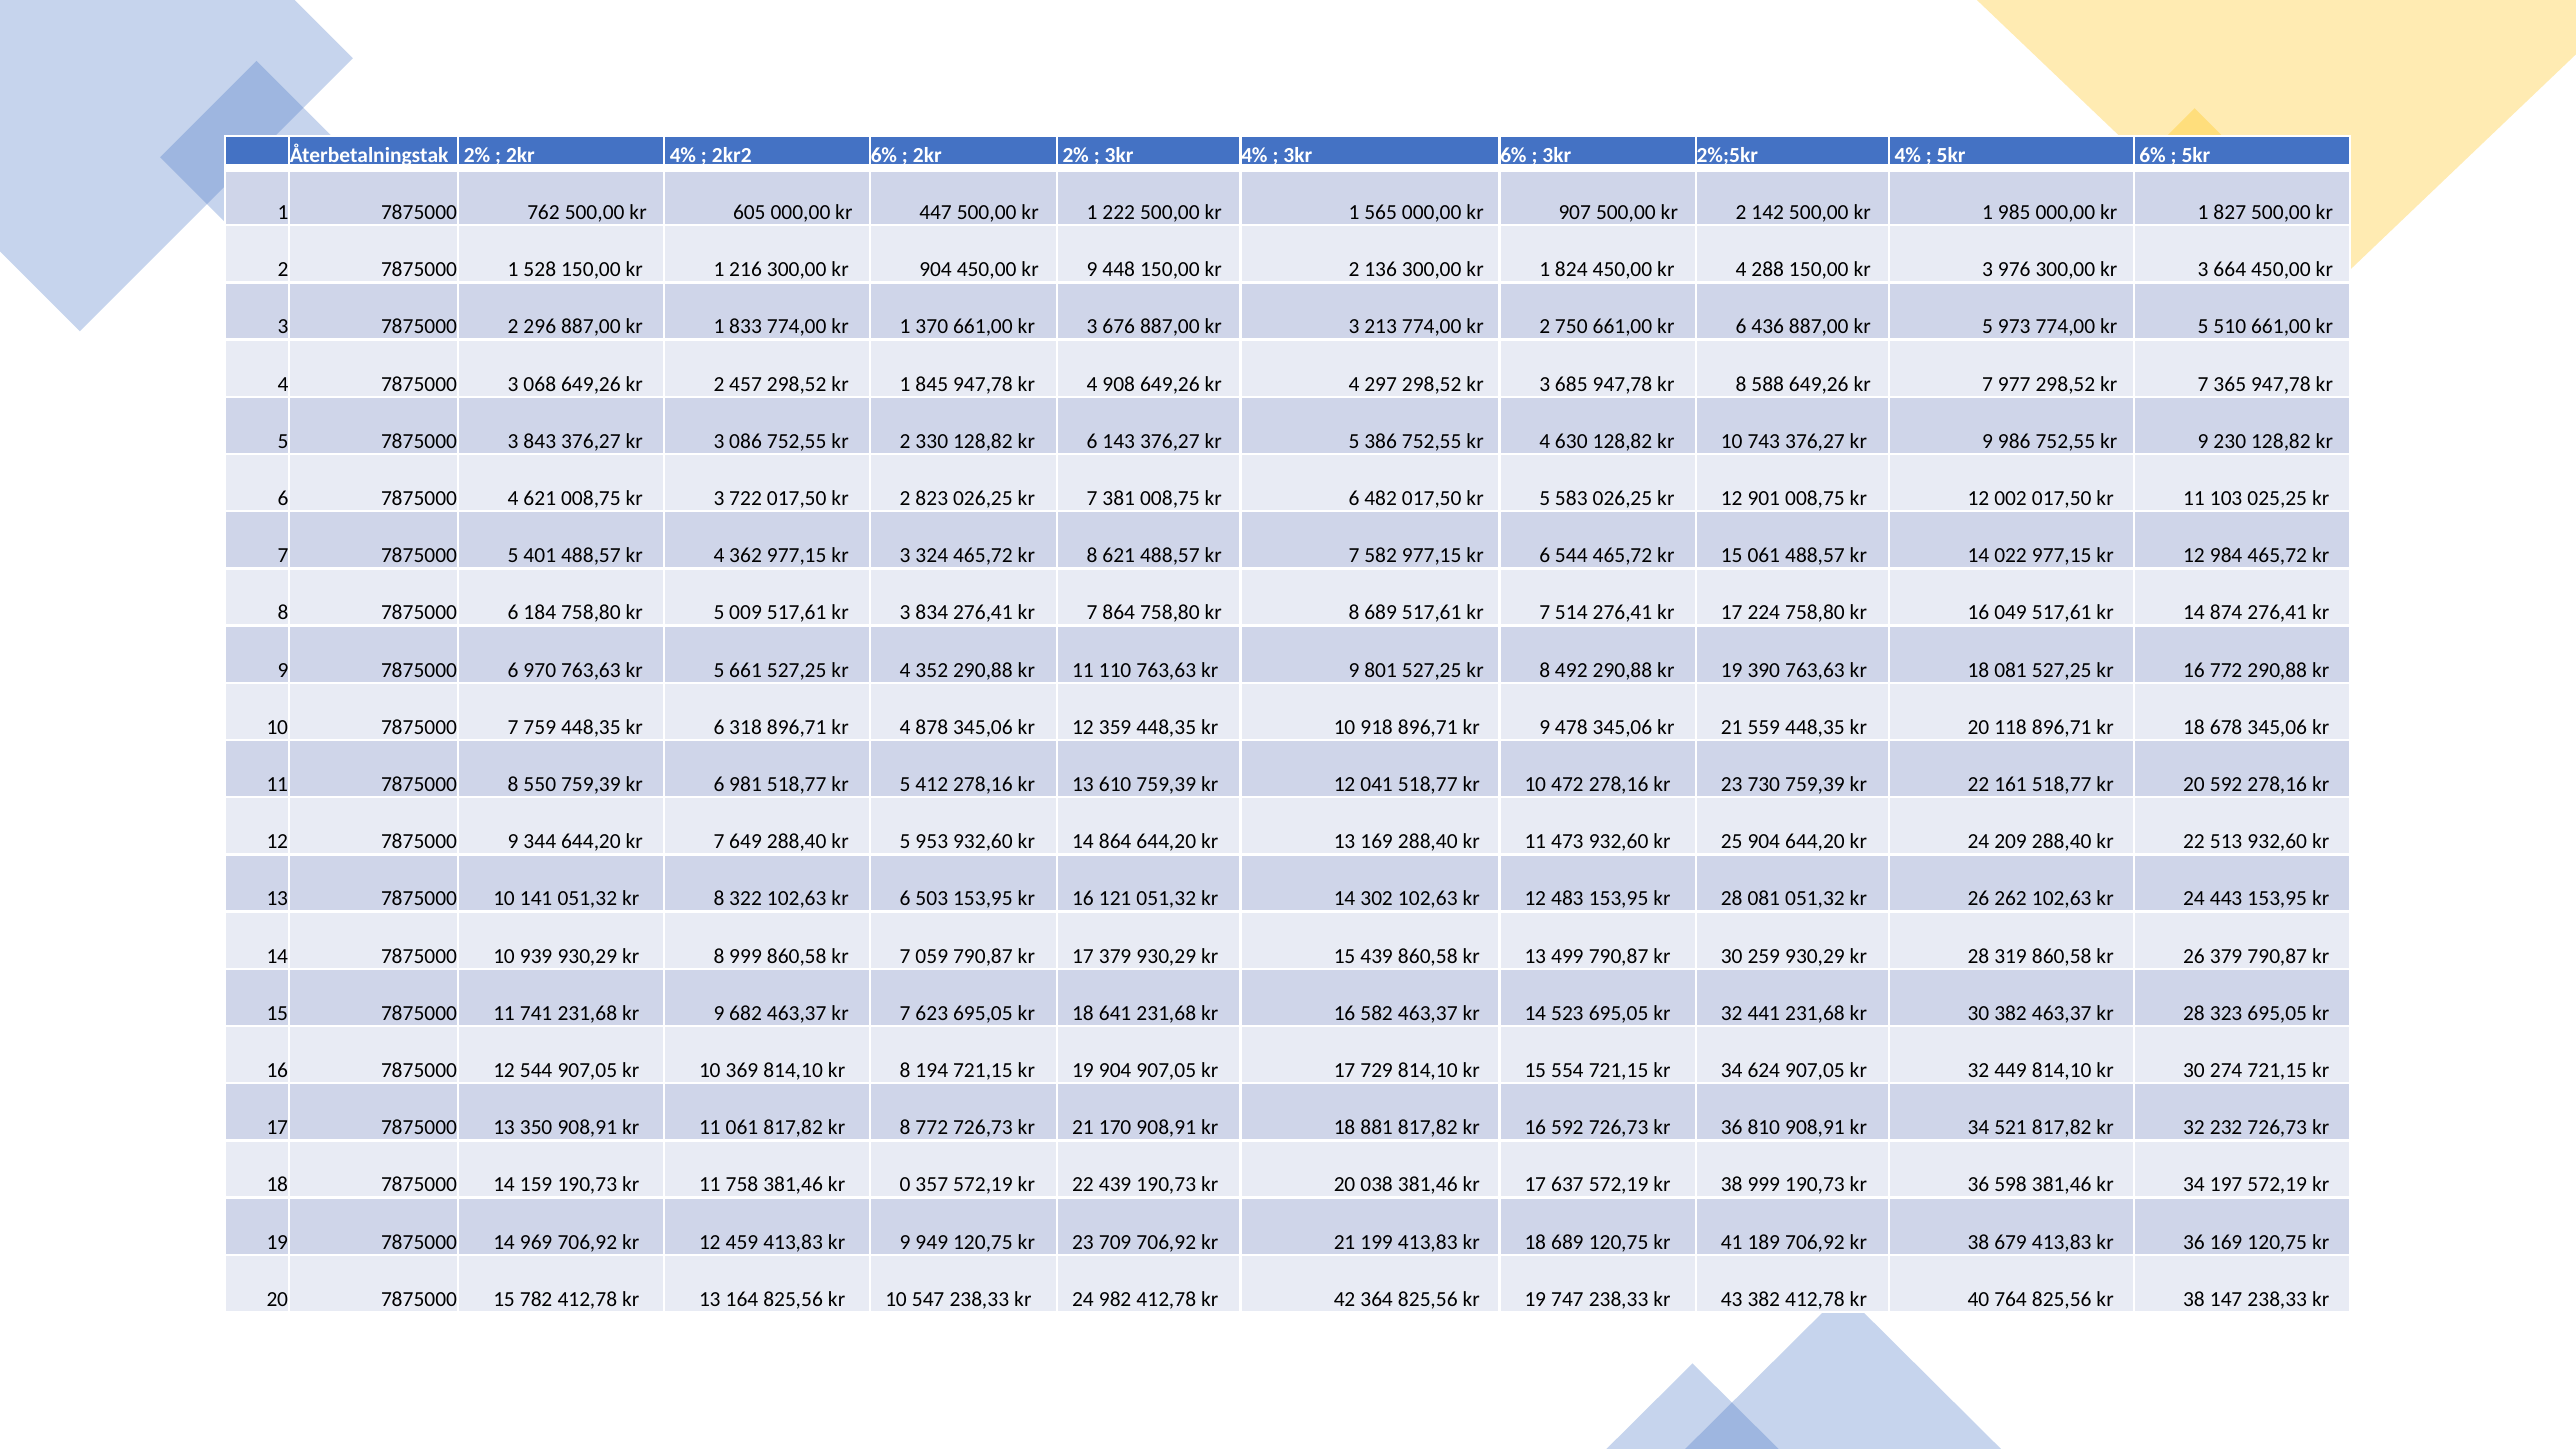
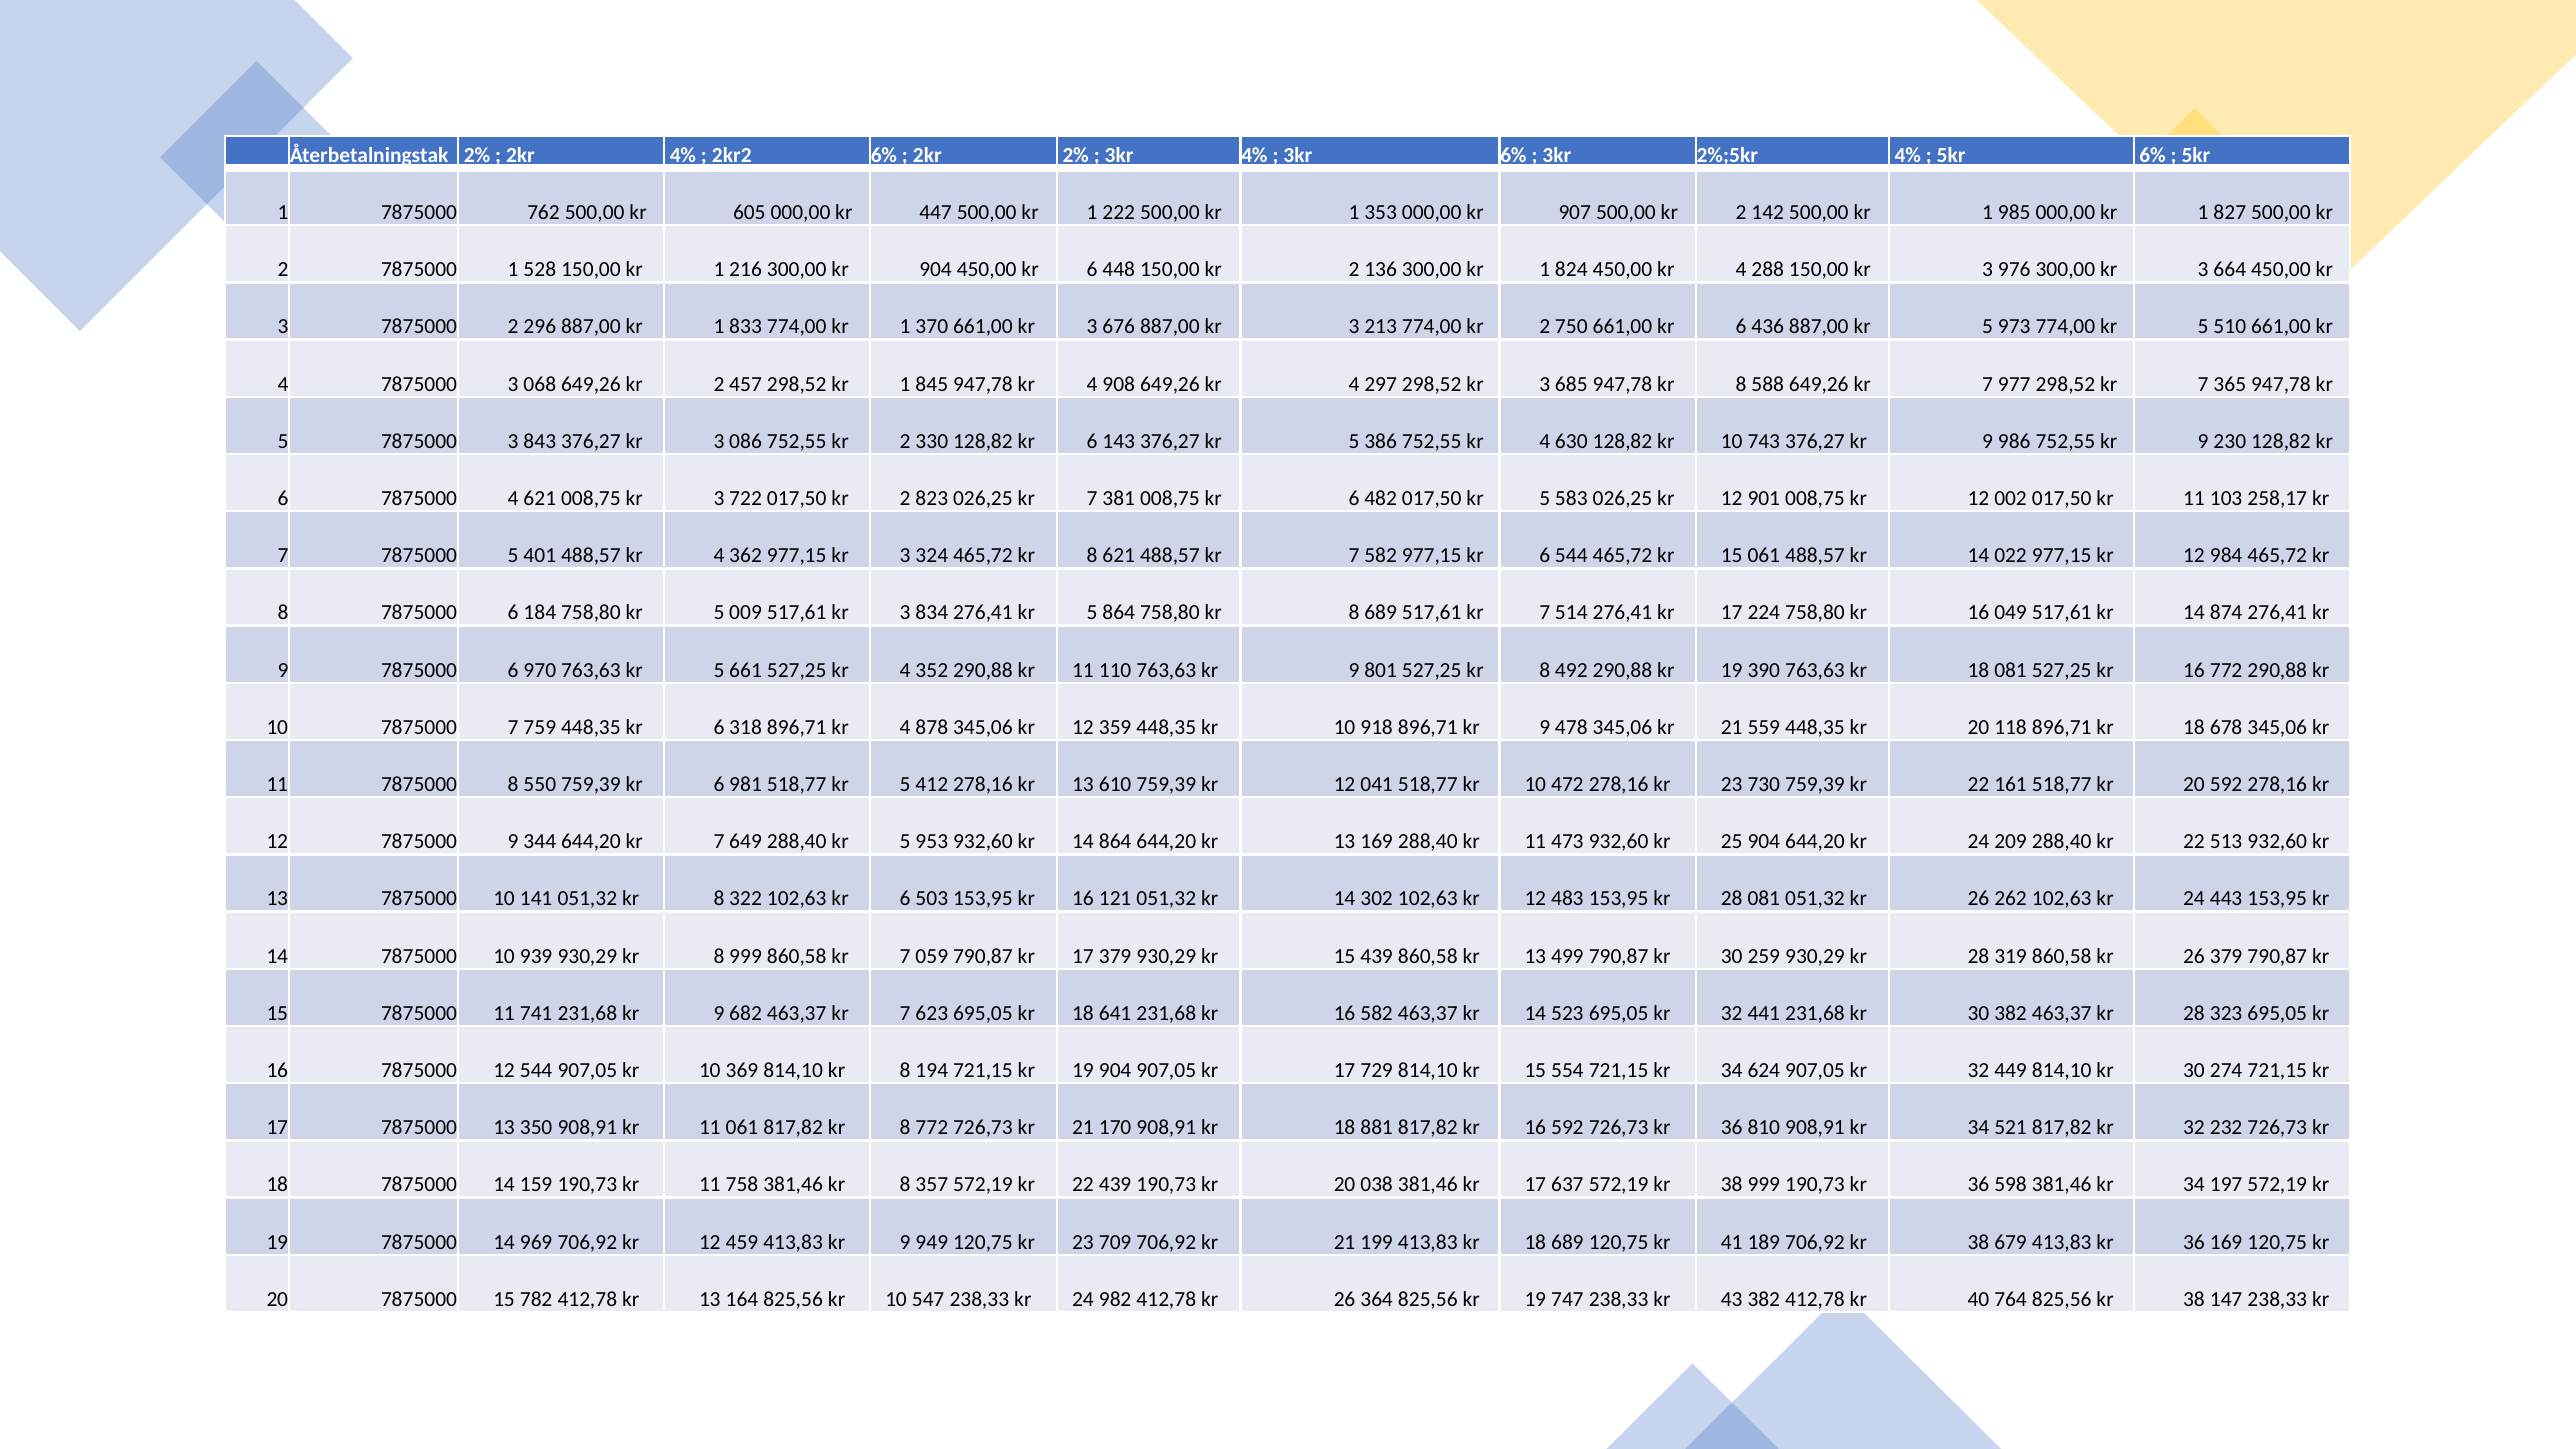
565: 565 -> 353 (1381, 212)
450,00 kr 9: 9 -> 6 (1092, 270)
025,25: 025,25 -> 258,17 (2277, 498)
276,41 kr 7: 7 -> 5 (1092, 613)
381,46 kr 0: 0 -> 8 (905, 1185)
412,78 kr 42: 42 -> 26 (1345, 1299)
